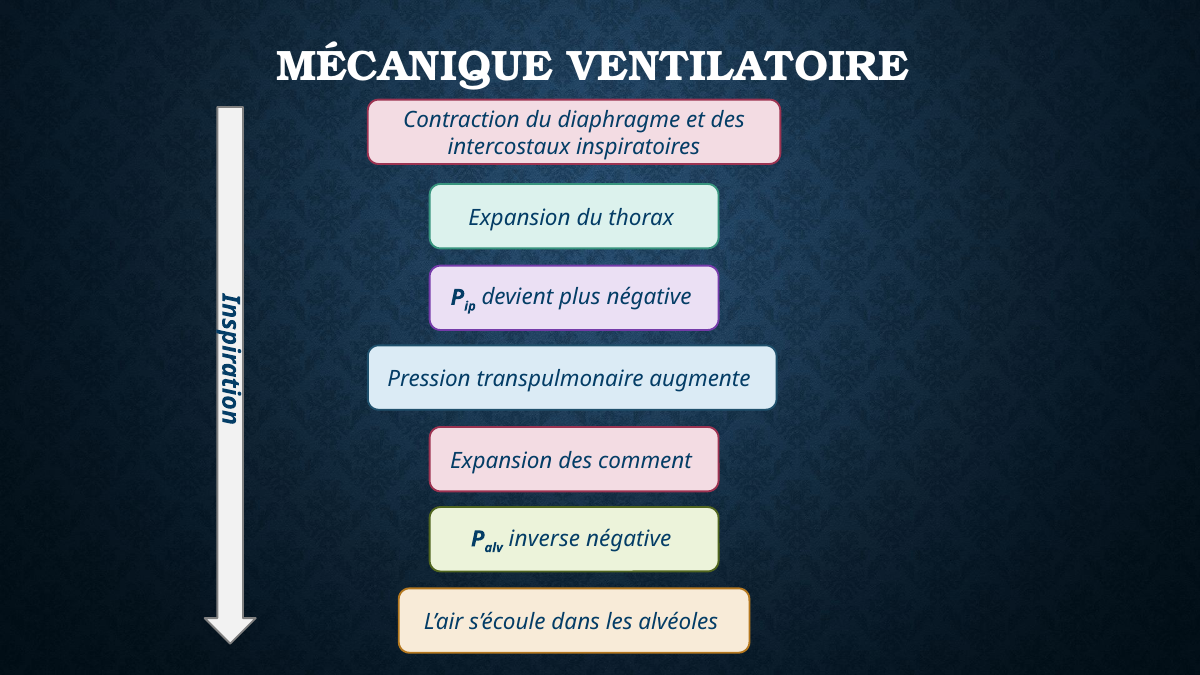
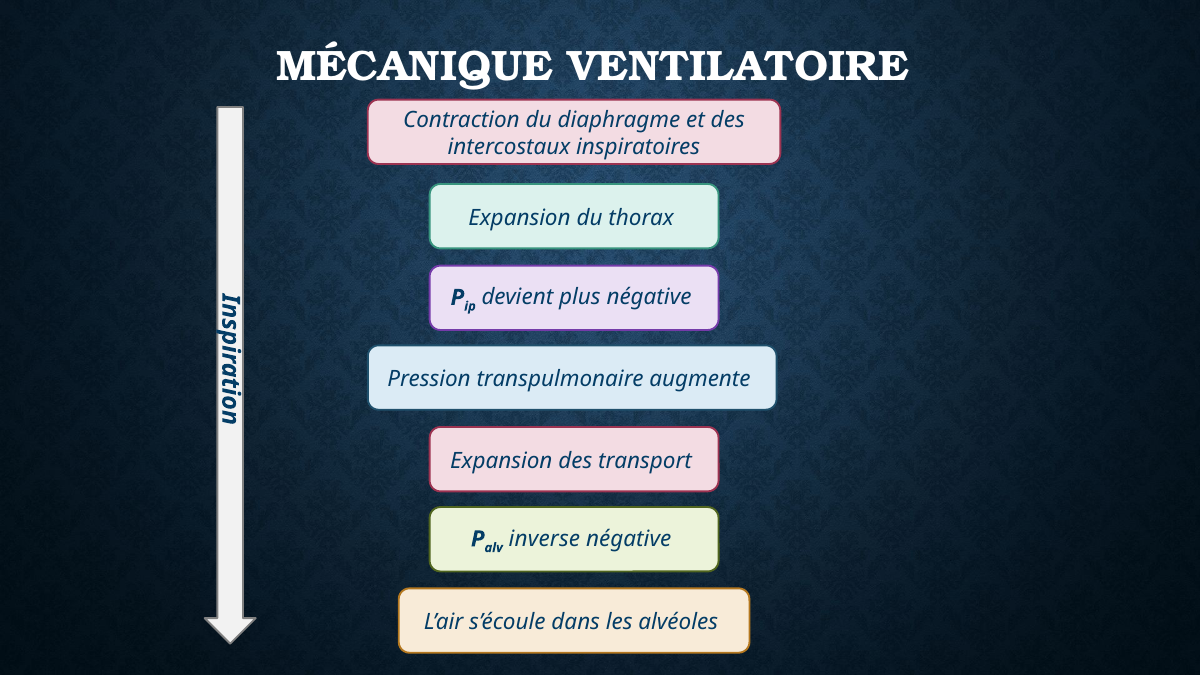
comment: comment -> transport (645, 461)
